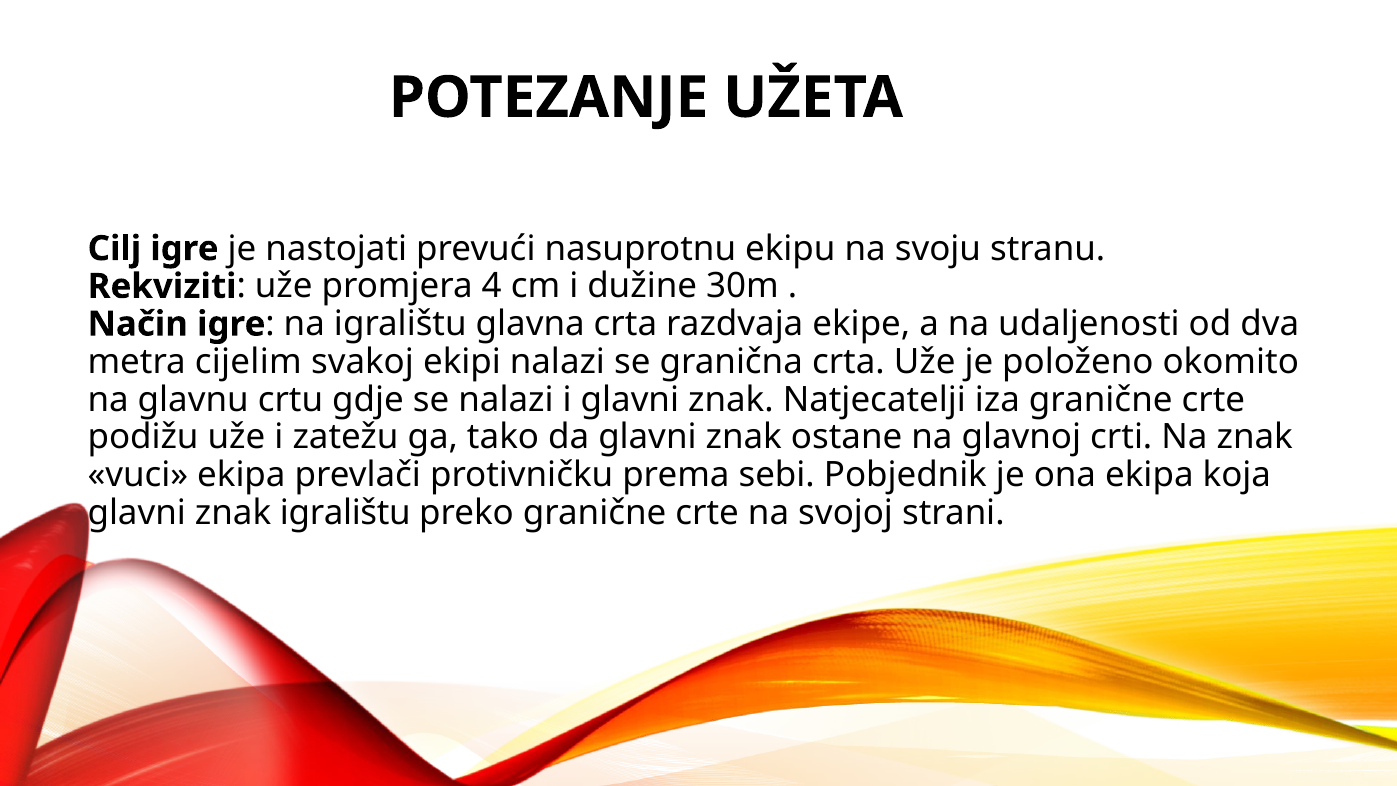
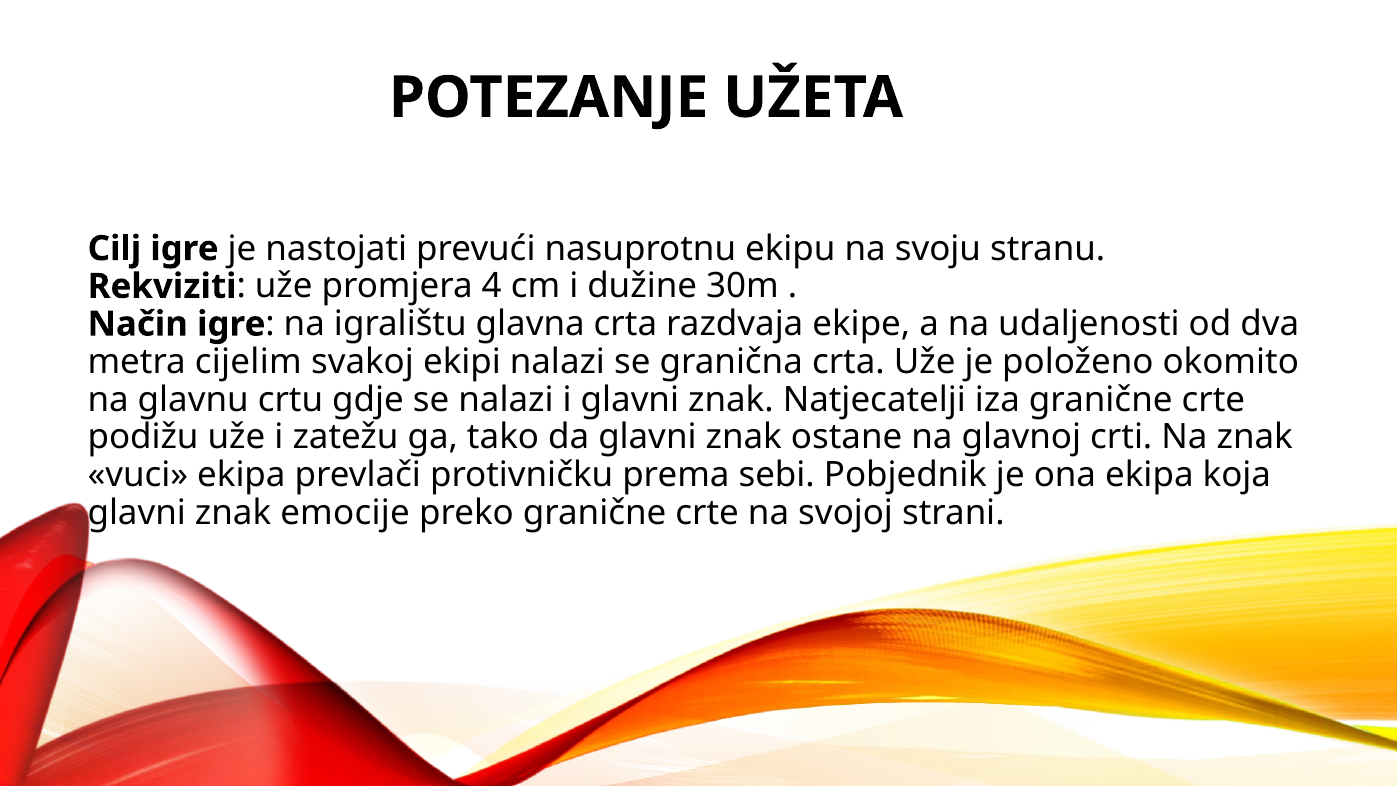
znak igralištu: igralištu -> emocije (345, 513)
